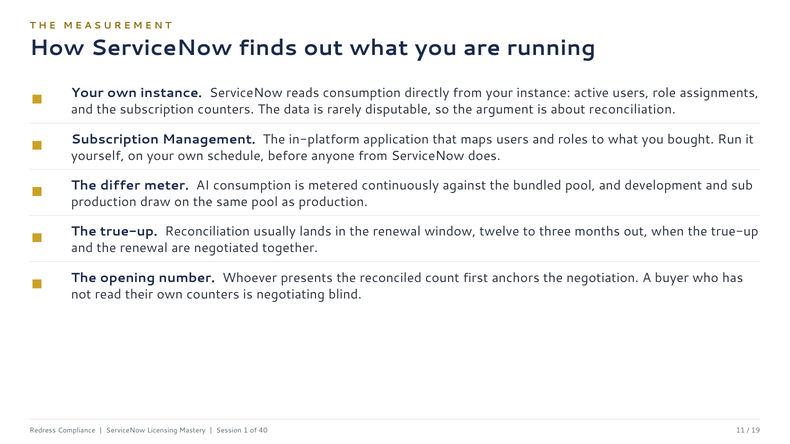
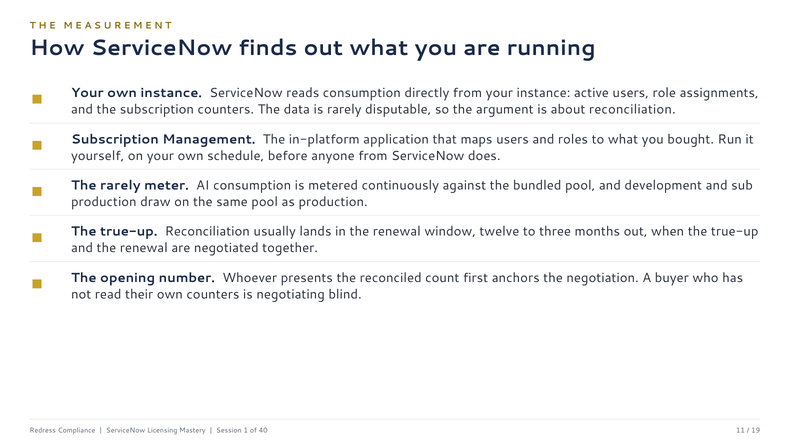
The differ: differ -> rarely (120, 186)
